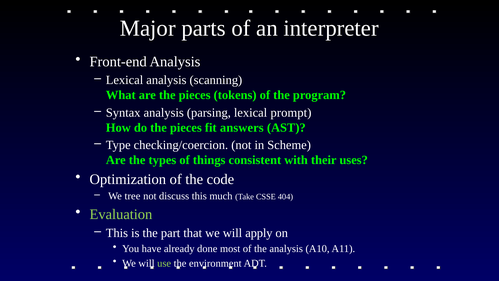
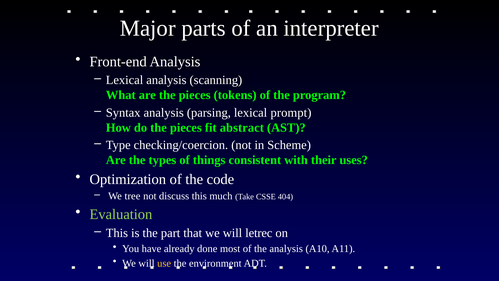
answers: answers -> abstract (242, 128)
apply: apply -> letrec (259, 233)
use colour: light green -> yellow (164, 263)
